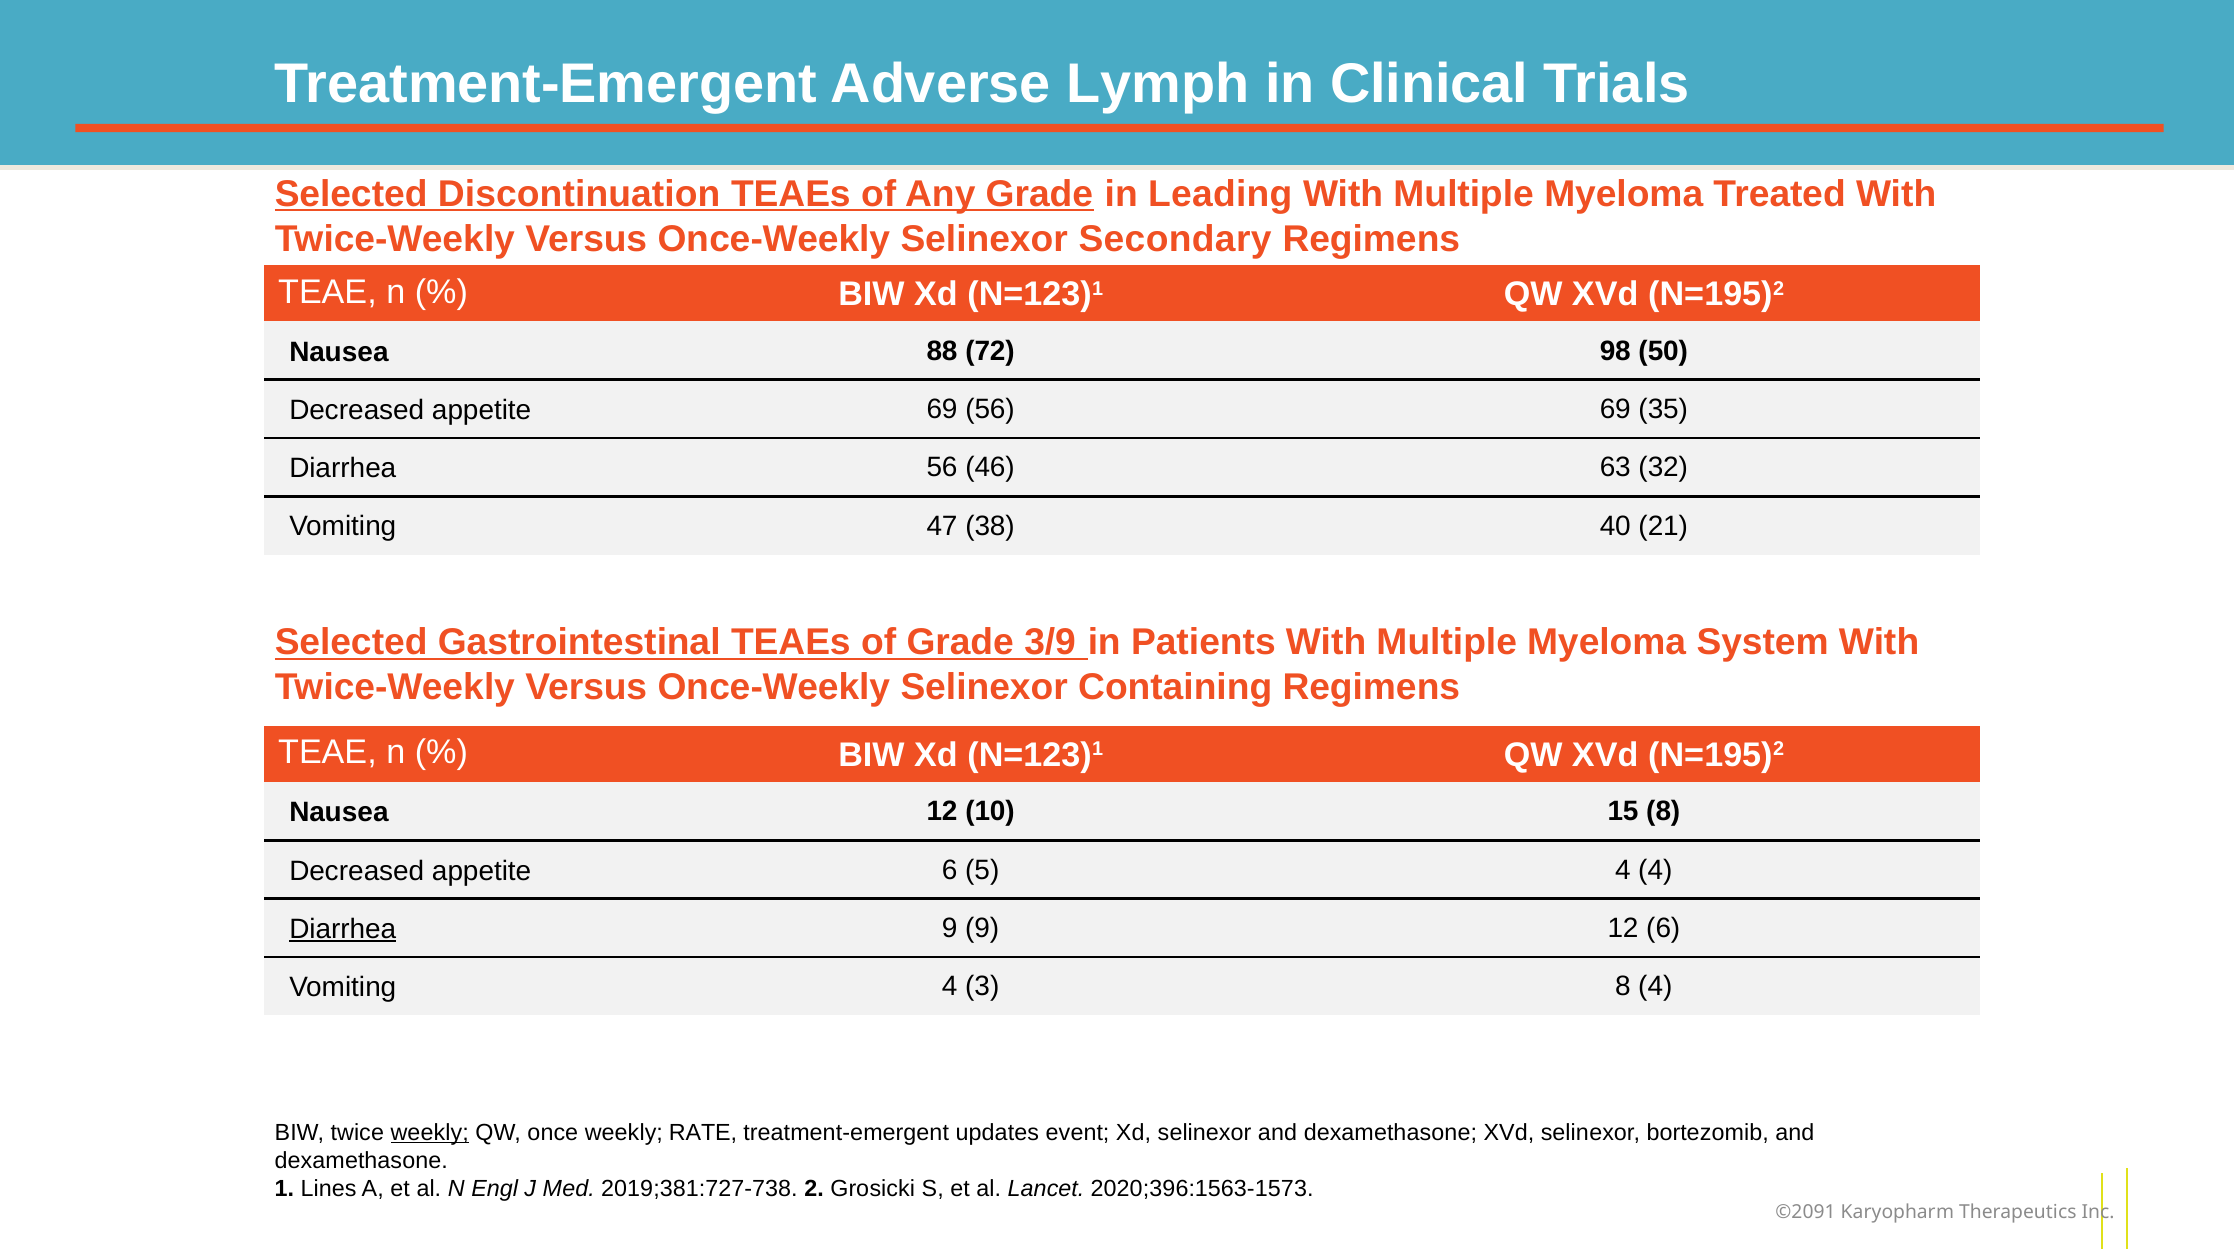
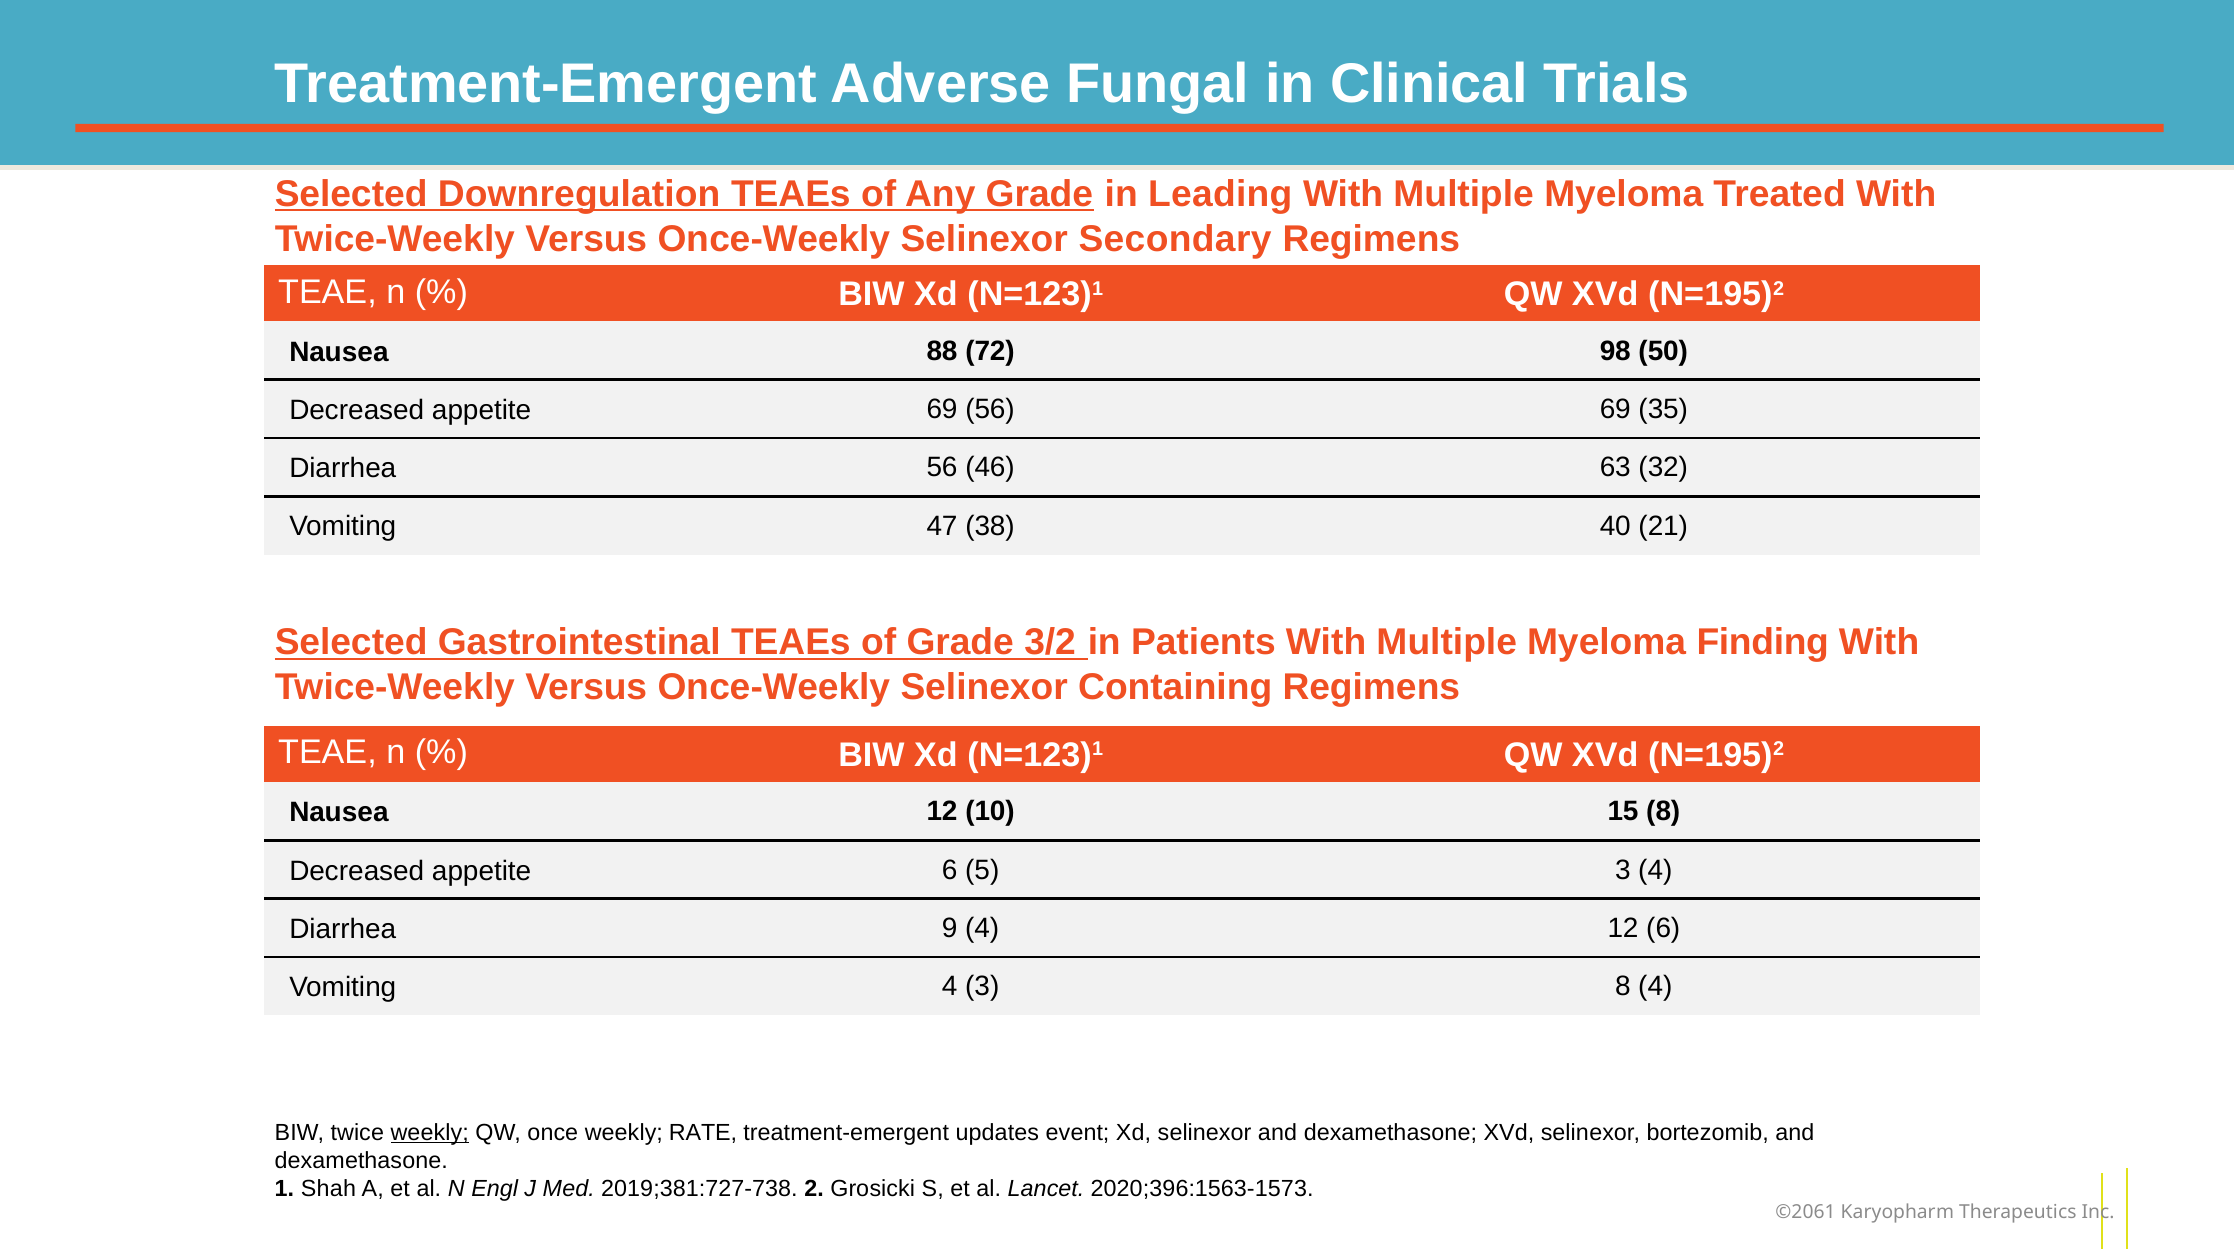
Lymph: Lymph -> Fungal (1158, 84)
Discontinuation: Discontinuation -> Downregulation (579, 194)
3/9: 3/9 -> 3/2 (1050, 642)
System: System -> Finding (1763, 642)
5 4: 4 -> 3 (1623, 870)
Diarrhea underline: present -> none (343, 929)
9 9: 9 -> 4 (982, 928)
Lines: Lines -> Shah (329, 1188)
©2091: ©2091 -> ©2061 (1806, 1212)
